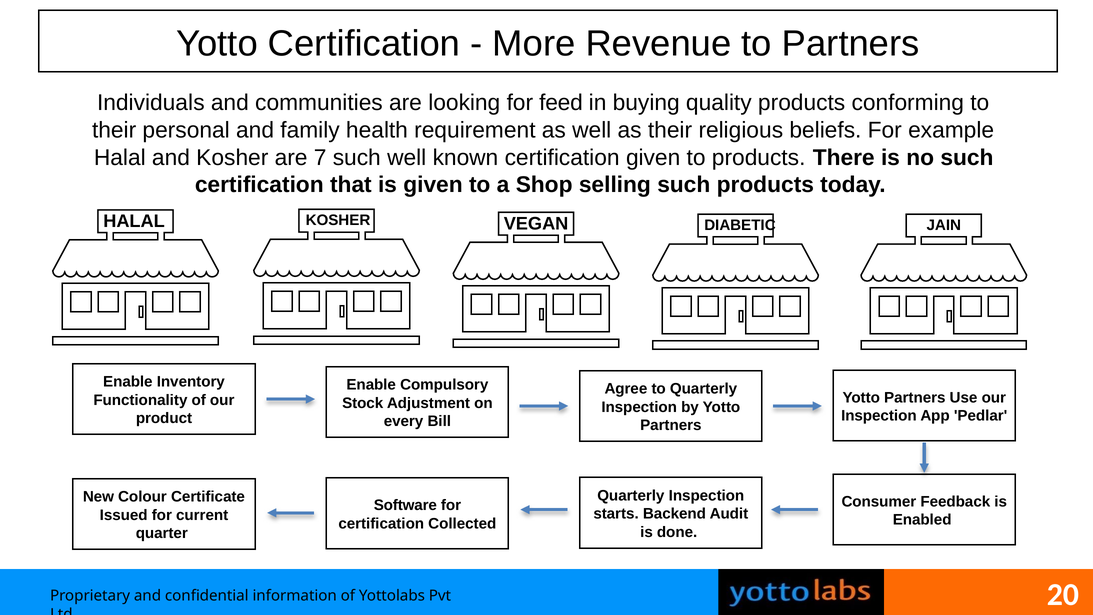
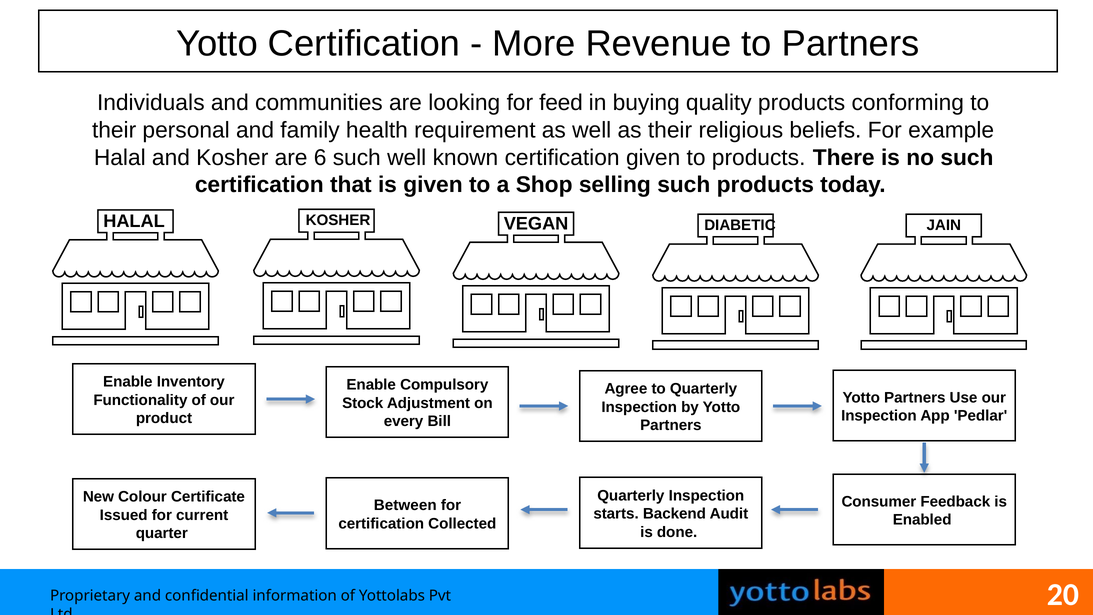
7: 7 -> 6 (320, 158)
Software: Software -> Between (405, 505)
